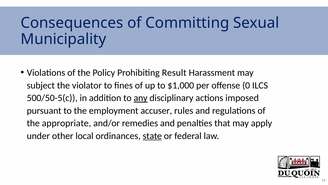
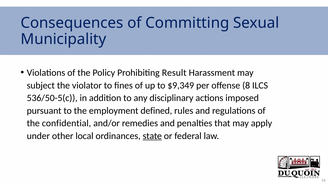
$1,000: $1,000 -> $9,349 (181, 85)
0: 0 -> 8 (246, 85)
500/50-5(c: 500/50-5(c -> 536/50-5(c (52, 98)
any underline: present -> none (141, 98)
accuser: accuser -> defined (156, 110)
appropriate: appropriate -> confidential (67, 123)
